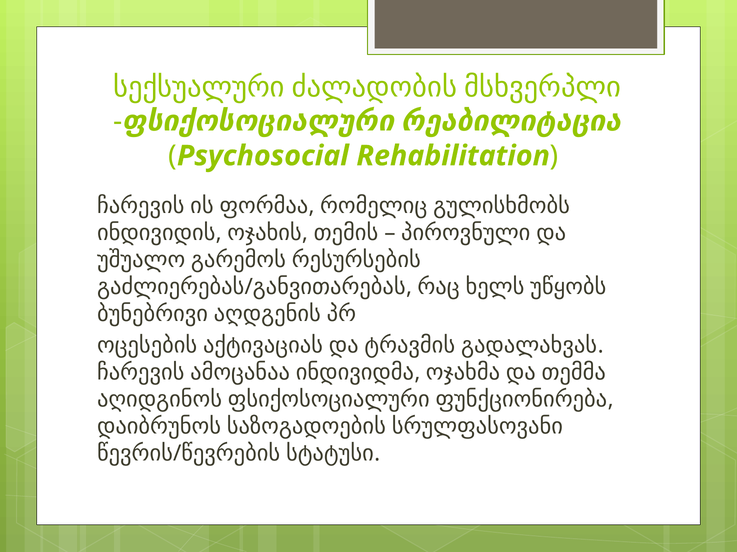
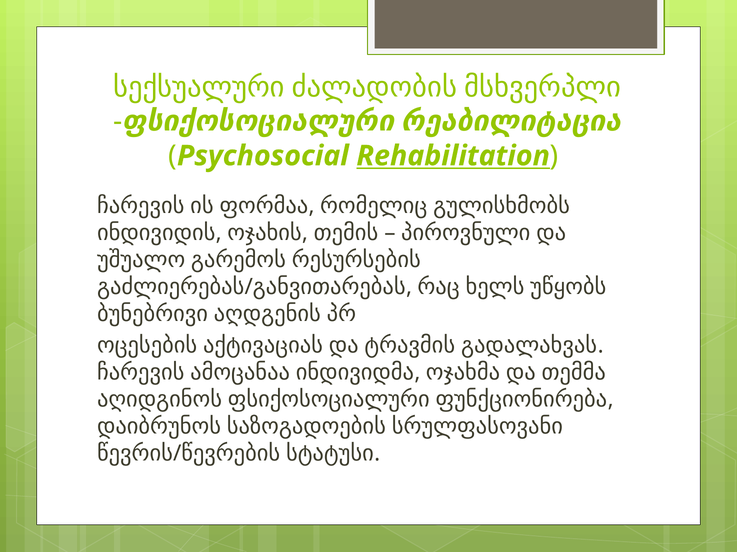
Rehabilitation underline: none -> present (453, 156)
